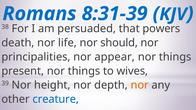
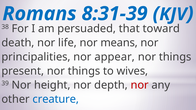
powers: powers -> toward (161, 29)
should: should -> means (119, 43)
nor colour: orange -> red (140, 85)
